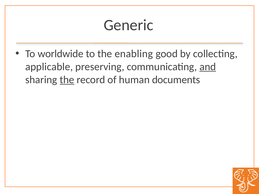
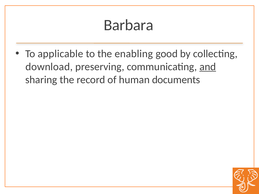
Generic: Generic -> Barbara (129, 25)
worldwide: worldwide -> applicable (60, 54)
applicable: applicable -> download (49, 67)
the underline: present -> none (67, 80)
